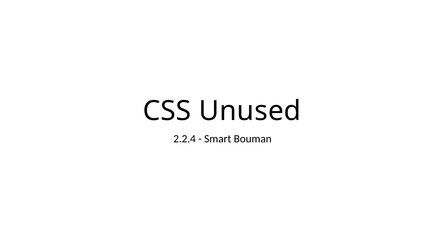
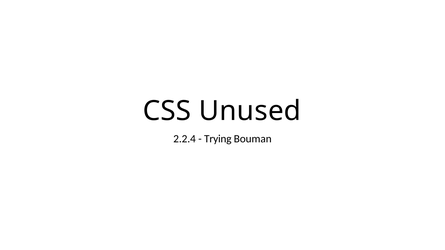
Smart: Smart -> Trying (218, 139)
